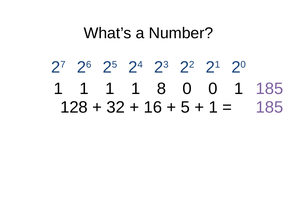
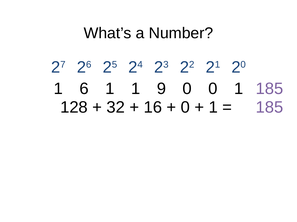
1: 1 -> 6 (84, 89)
8: 8 -> 9 (161, 89)
5: 5 -> 0 (185, 108)
